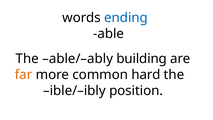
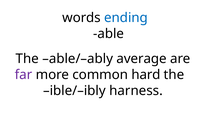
building: building -> average (142, 59)
far colour: orange -> purple (24, 75)
position: position -> harness (136, 90)
